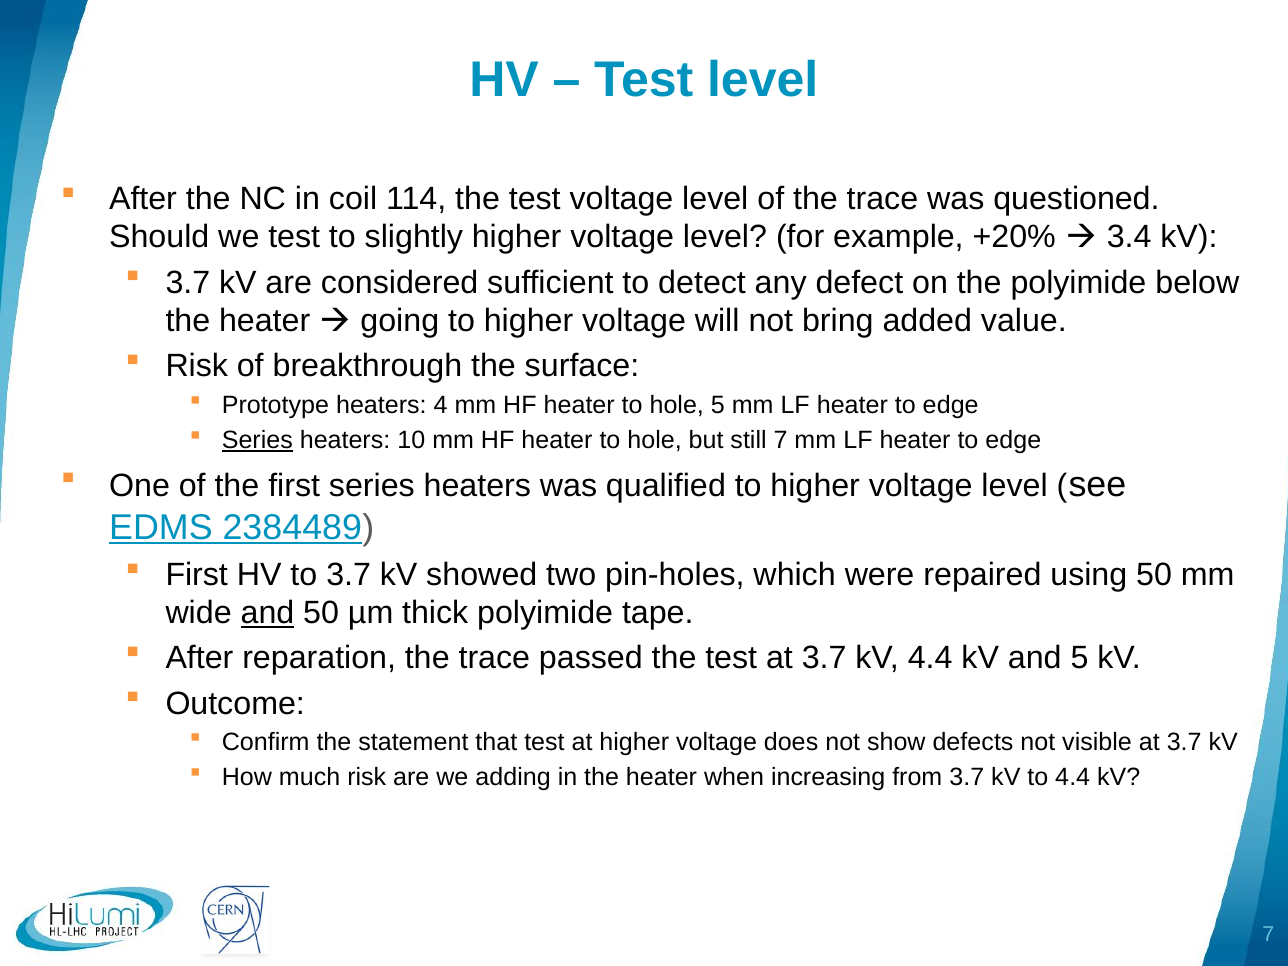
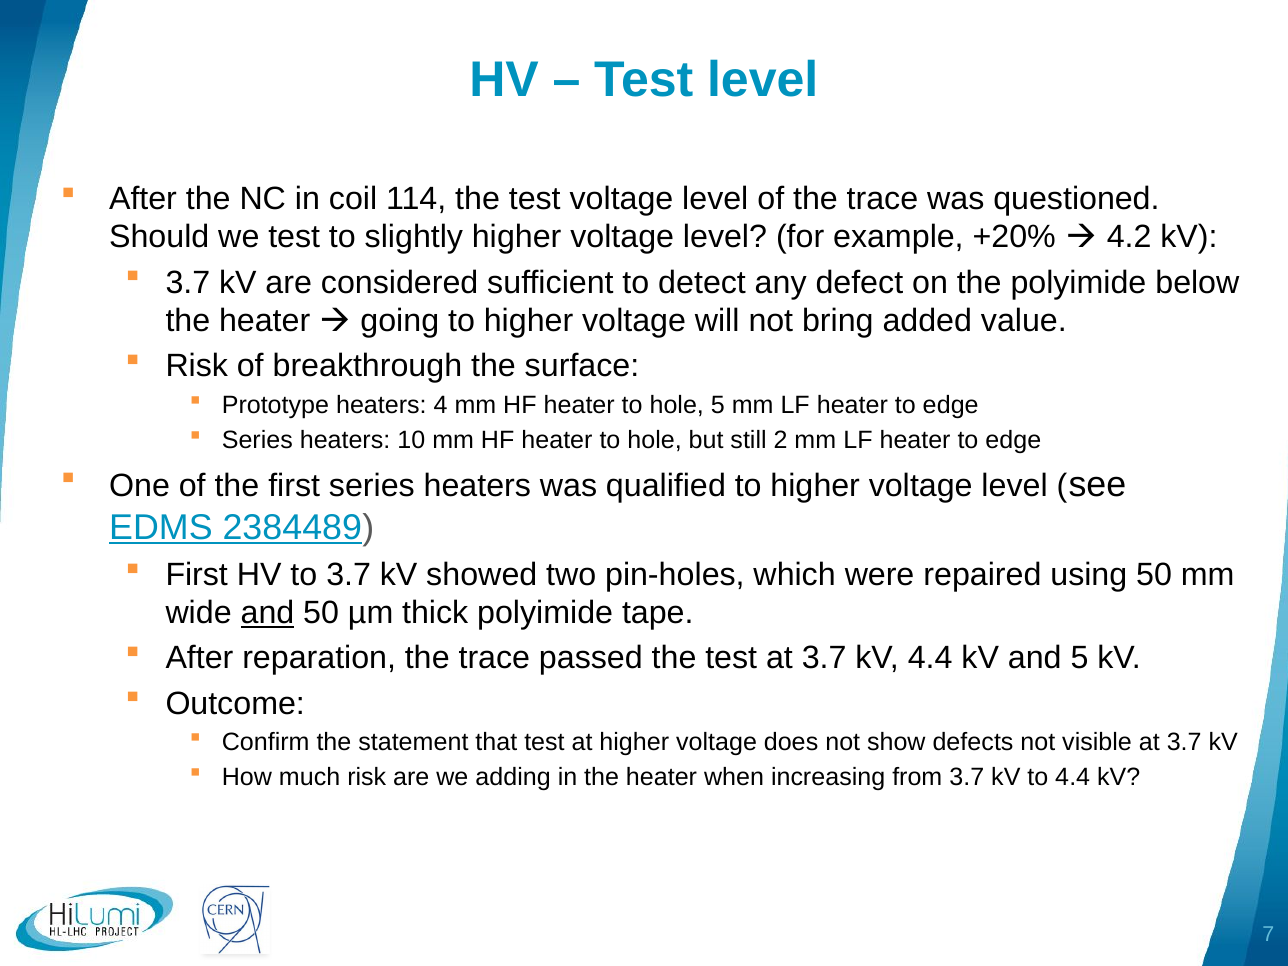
3.4: 3.4 -> 4.2 (1129, 237)
Series underline: present -> none (257, 440)
still 7: 7 -> 2 (781, 440)
